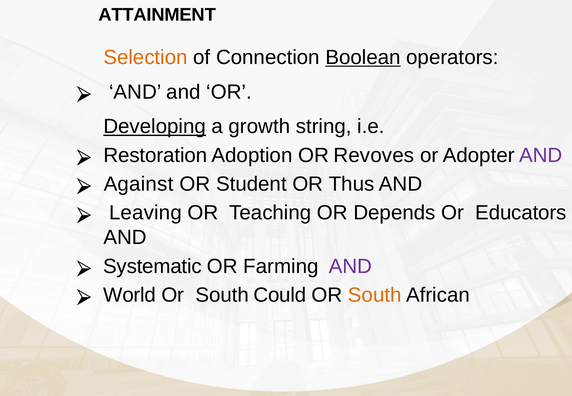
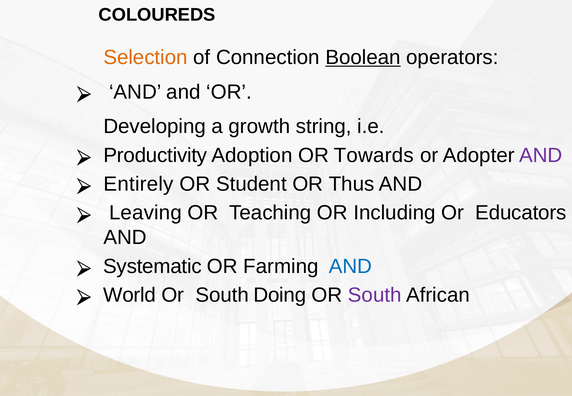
ATTAINMENT: ATTAINMENT -> COLOUREDS (157, 15)
Developing underline: present -> none (155, 127)
Restoration: Restoration -> Productivity (155, 155)
Revoves: Revoves -> Towards (374, 155)
Against: Against -> Entirely (139, 184)
Depends: Depends -> Including (394, 213)
AND colour: purple -> blue (350, 266)
Could: Could -> Doing (280, 295)
South colour: orange -> purple (375, 295)
